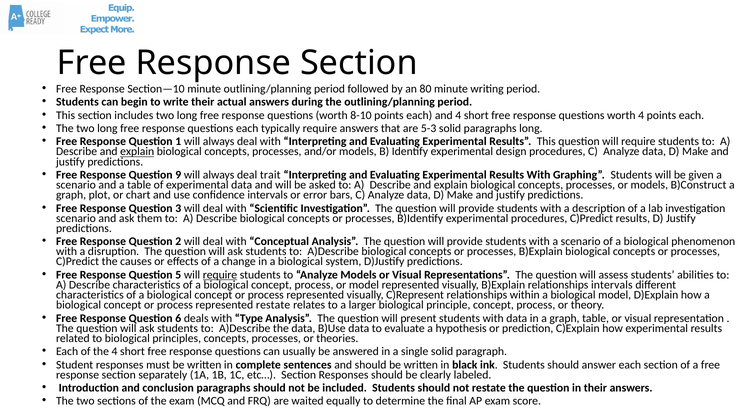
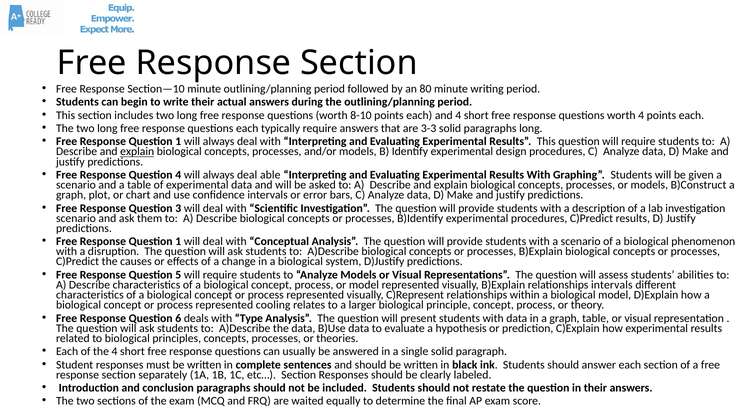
5-3: 5-3 -> 3-3 (429, 128)
Question 9: 9 -> 4 (178, 175)
trait: trait -> able (270, 175)
2: 2 -> 1 (178, 242)
require underline: present -> none (220, 275)
represented restate: restate -> cooling (273, 305)
